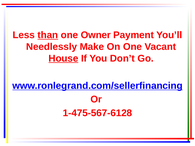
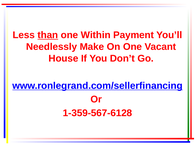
Owner: Owner -> Within (96, 35)
House underline: present -> none (63, 59)
1-475-567-6128: 1-475-567-6128 -> 1-359-567-6128 (97, 113)
